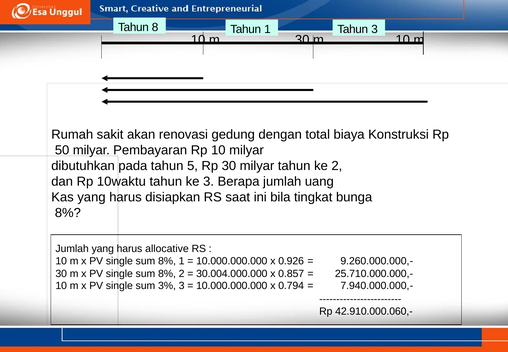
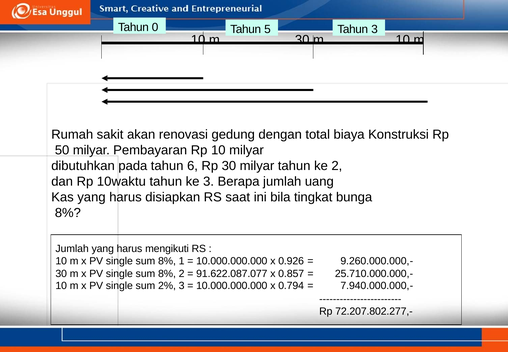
8: 8 -> 0 (155, 27)
Tahun 1: 1 -> 5 (267, 29)
5: 5 -> 6 (192, 166)
allocative: allocative -> mengikuti (167, 248)
30.004.000.000: 30.004.000.000 -> 91.622.087.077 (232, 273)
3%: 3% -> 2% (167, 285)
42.910.000.060,-: 42.910.000.060,- -> 72.207.802.277,- (374, 311)
